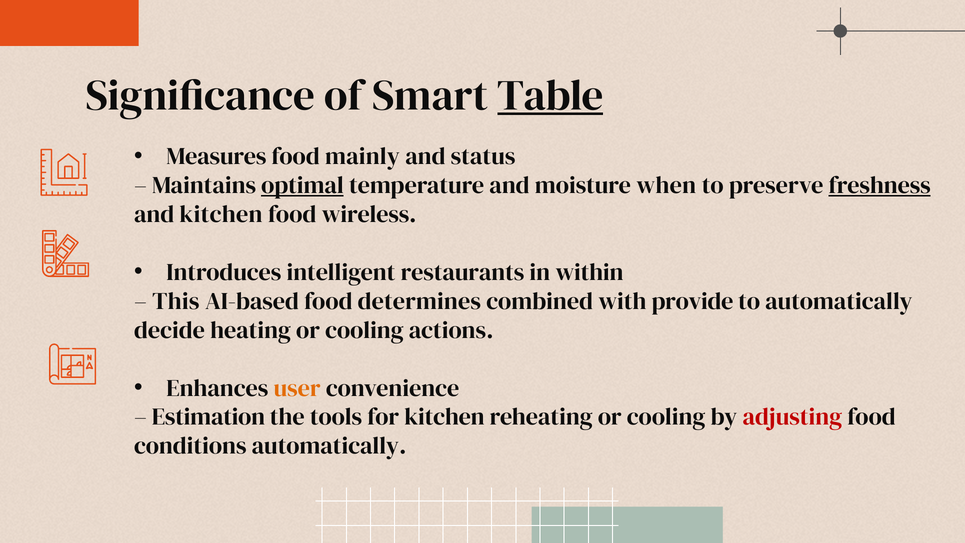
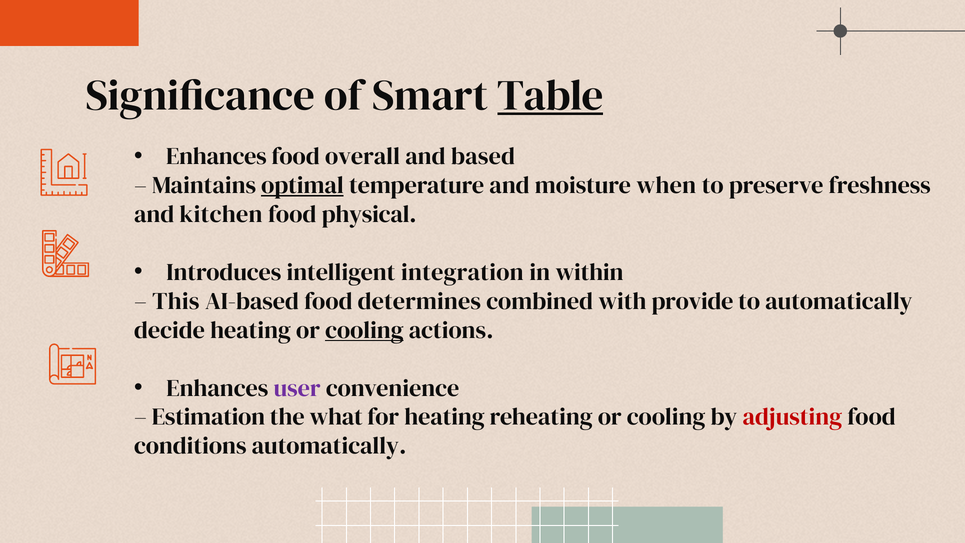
Measures: Measures -> Enhances (216, 156)
mainly: mainly -> overall (363, 156)
status: status -> based (483, 156)
freshness underline: present -> none (880, 185)
wireless: wireless -> physical (369, 214)
restaurants: restaurants -> integration (462, 272)
cooling underline: none -> present (364, 330)
user colour: orange -> purple (297, 388)
tools: tools -> what (336, 417)
for kitchen: kitchen -> heating (444, 417)
